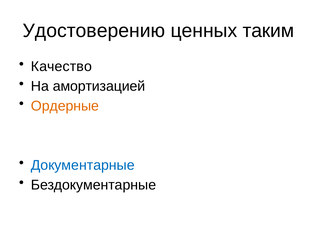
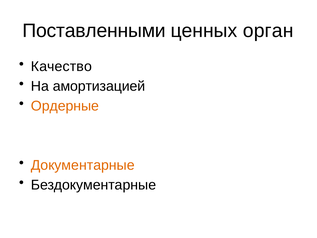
Удостоверению: Удостоверению -> Поставленными (94, 31)
таким: таким -> орган (268, 31)
Документарные colour: blue -> orange (83, 165)
